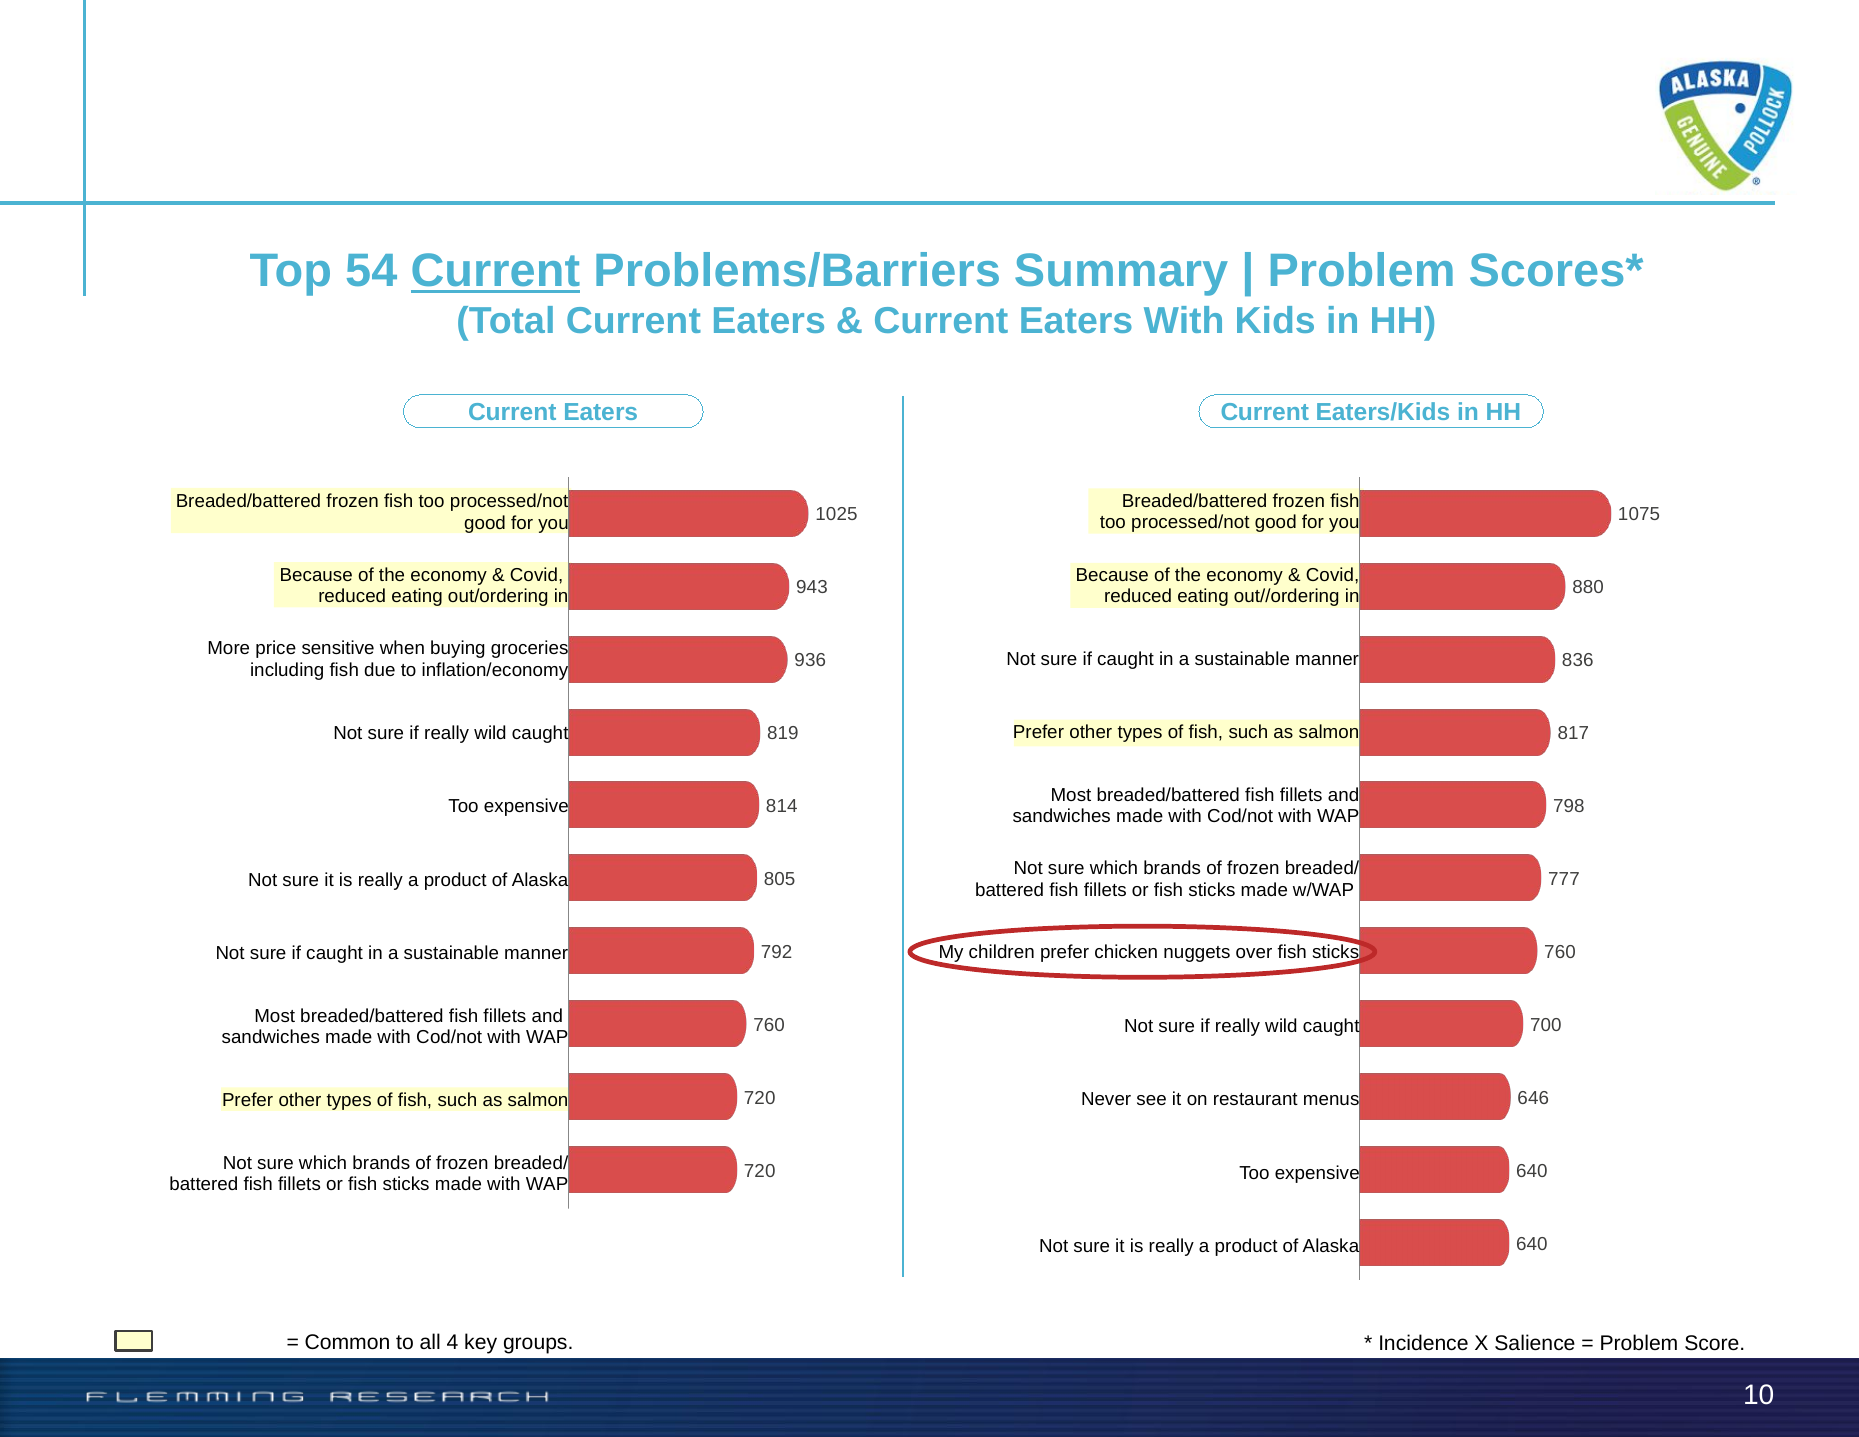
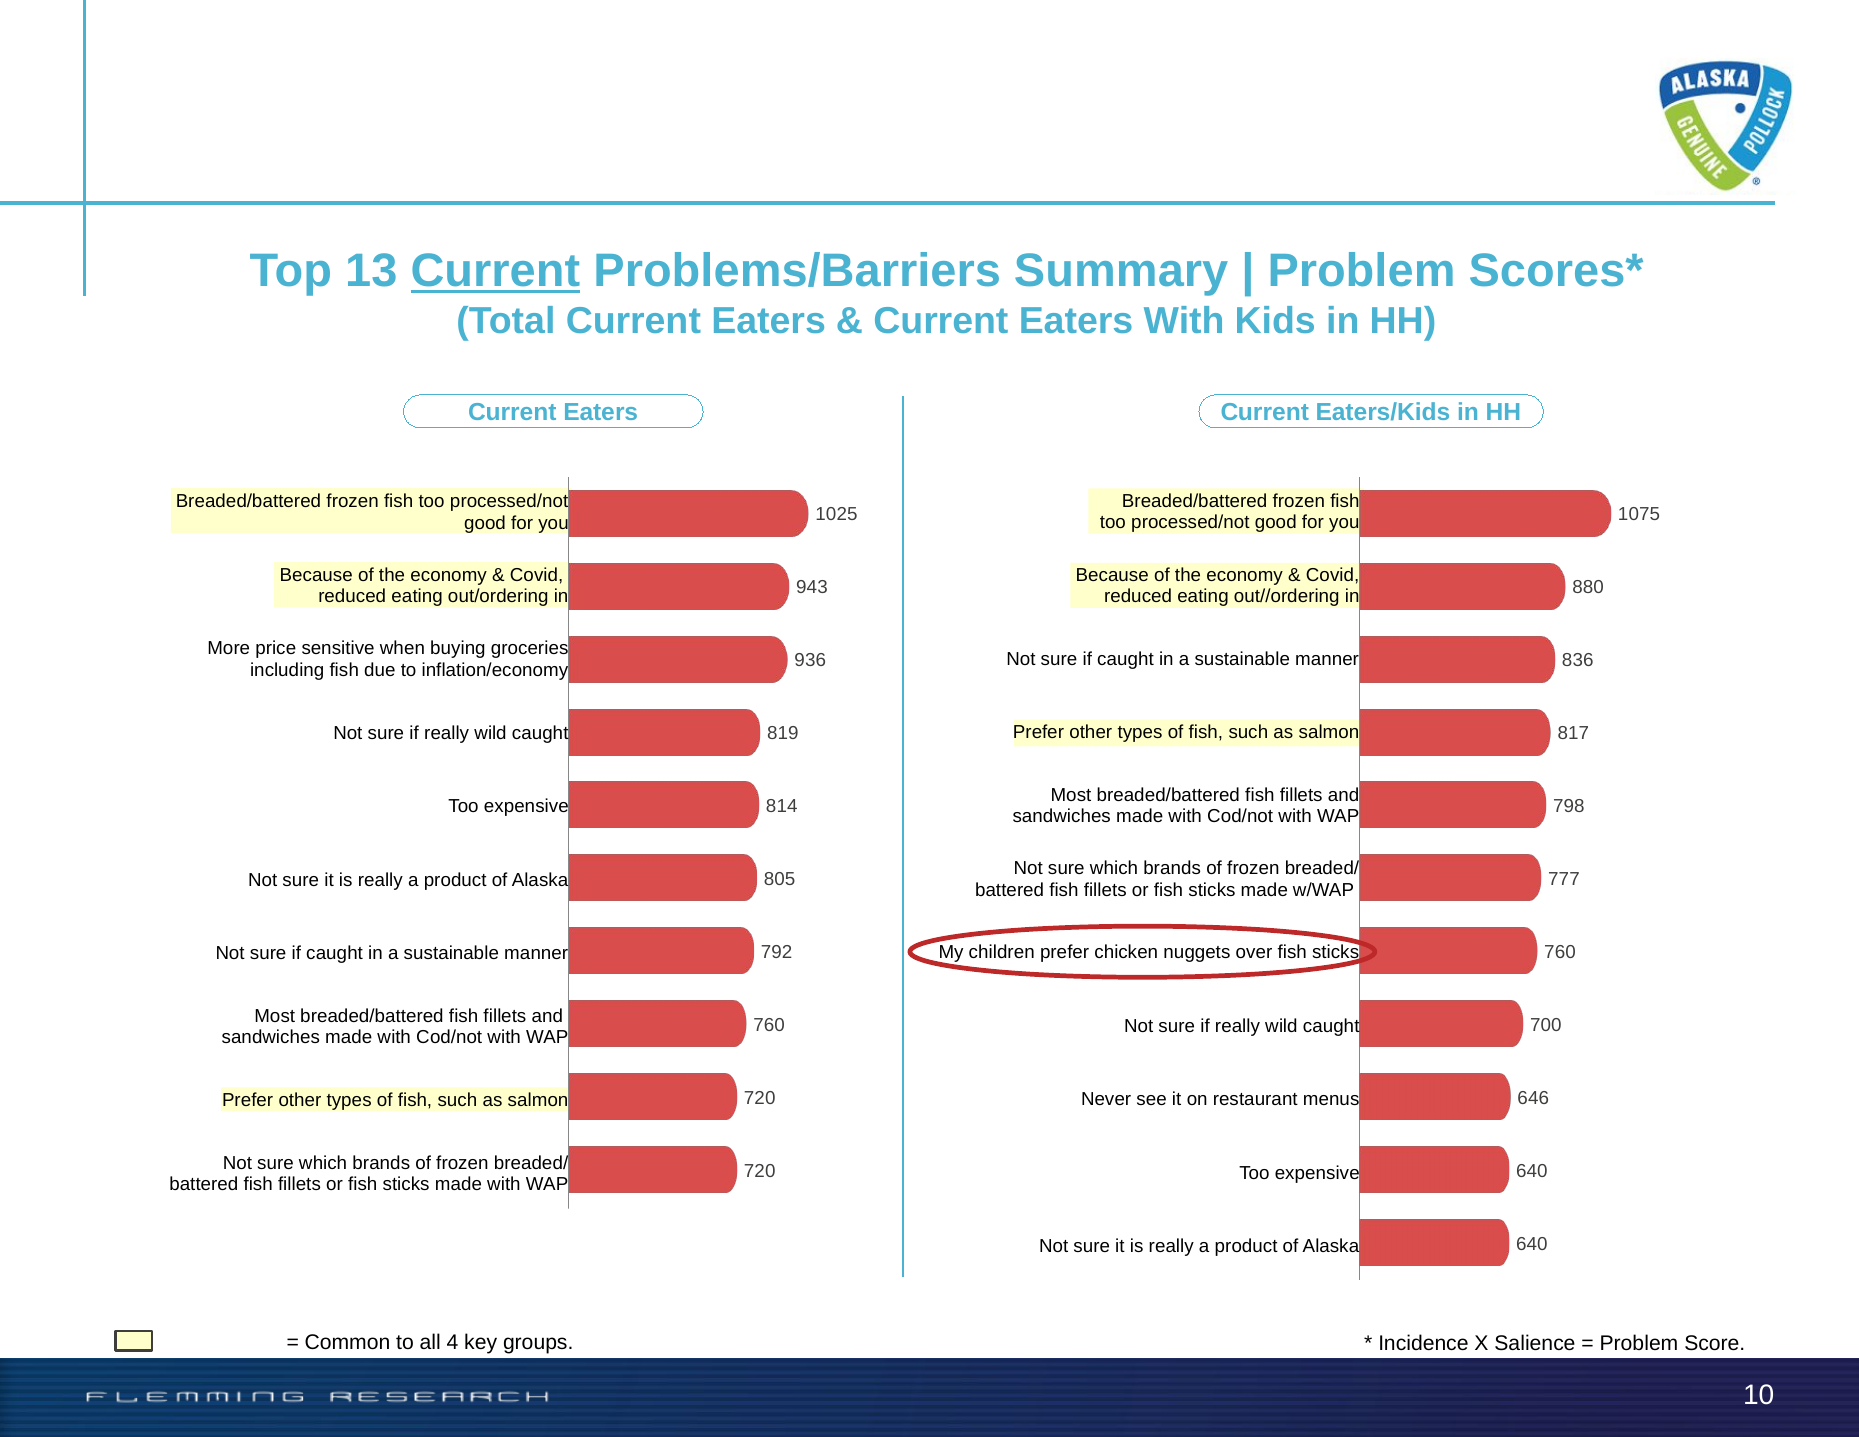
54: 54 -> 13 (371, 271)
